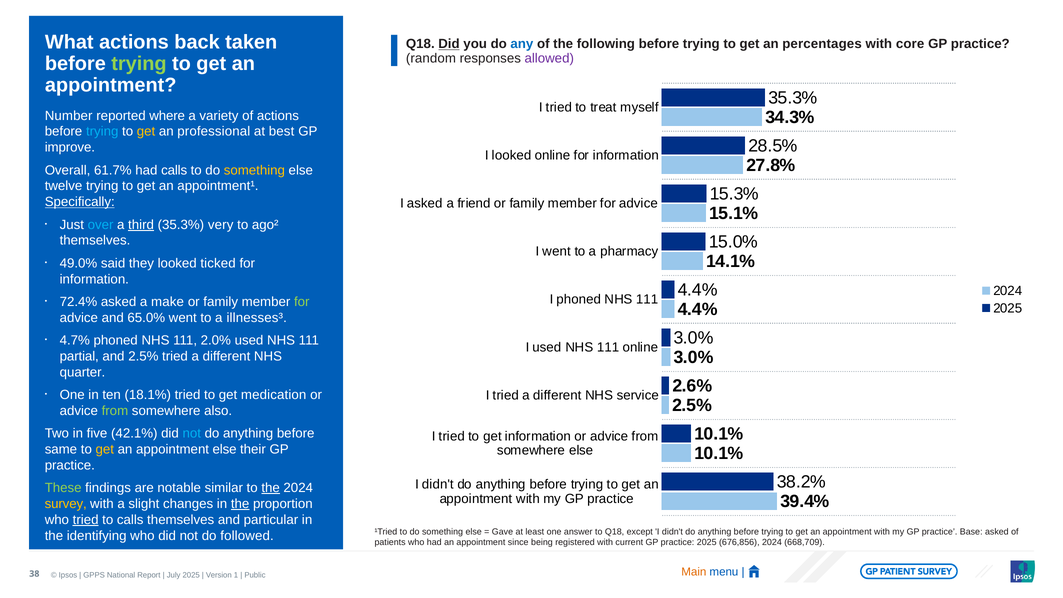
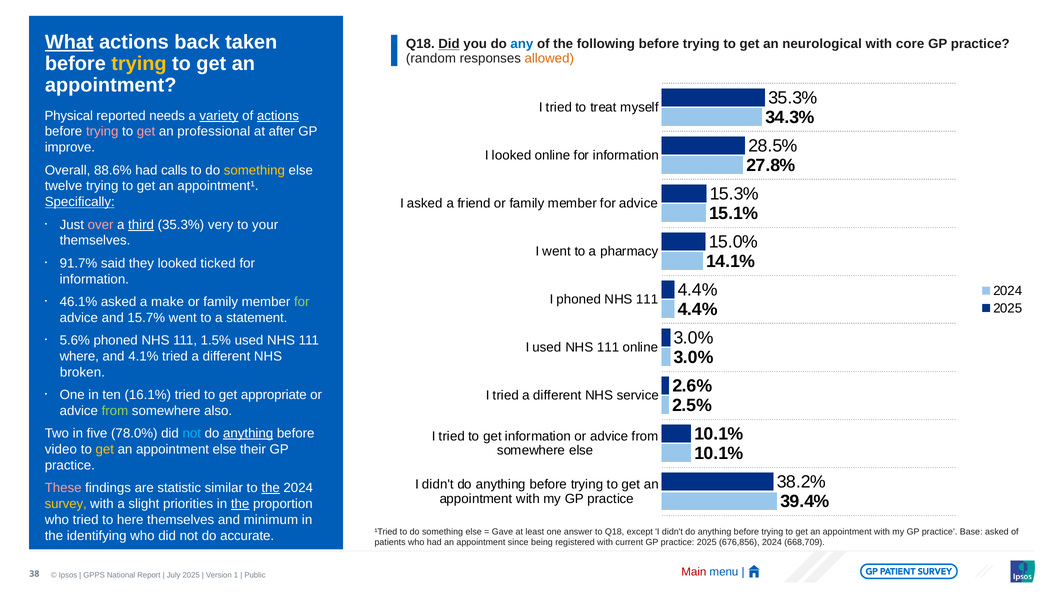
What underline: none -> present (69, 42)
percentages: percentages -> neurological (822, 44)
allowed colour: purple -> orange (549, 58)
trying colour: light green -> yellow (139, 64)
Number: Number -> Physical (69, 116)
where: where -> needs (167, 116)
variety underline: none -> present (219, 116)
actions underline: none -> present (278, 116)
trying colour: light blue -> pink (102, 132)
get colour: yellow -> pink (146, 132)
best: best -> after (282, 132)
61.7%: 61.7% -> 88.6% (113, 170)
over colour: light blue -> pink (101, 225)
ago²: ago² -> your (265, 225)
49.0%: 49.0% -> 91.7% (78, 263)
72.4%: 72.4% -> 46.1% (78, 302)
65.0%: 65.0% -> 15.7% (146, 318)
illnesses³: illnesses³ -> statement (257, 318)
4.7%: 4.7% -> 5.6% (75, 340)
2.0%: 2.0% -> 1.5% (216, 340)
partial: partial -> where (79, 356)
and 2.5%: 2.5% -> 4.1% (143, 356)
quarter: quarter -> broken (82, 372)
18.1%: 18.1% -> 16.1% (148, 395)
medication: medication -> appropriate (274, 395)
42.1%: 42.1% -> 78.0% (134, 433)
anything underline: none -> present (248, 433)
same: same -> video (61, 449)
These colour: light green -> pink (63, 488)
notable: notable -> statistic (179, 488)
changes: changes -> priorities (188, 504)
tried underline: present -> none (86, 520)
to calls: calls -> here (130, 520)
particular: particular -> minimum (271, 520)
followed: followed -> accurate (247, 536)
Main colour: orange -> red (694, 572)
